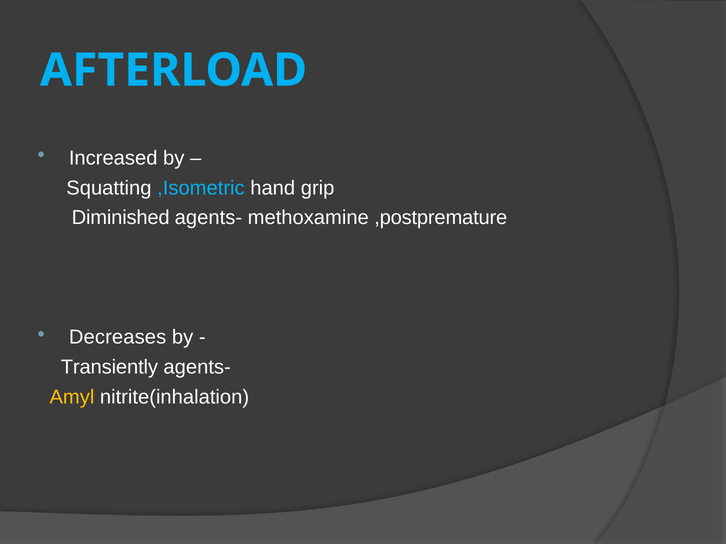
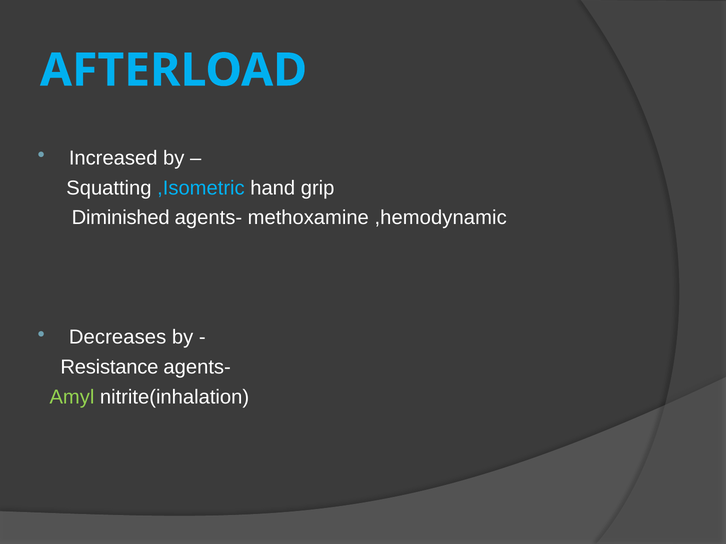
,postpremature: ,postpremature -> ,hemodynamic (441, 218)
Transiently: Transiently -> Resistance (109, 367)
Amyl colour: yellow -> light green (72, 397)
